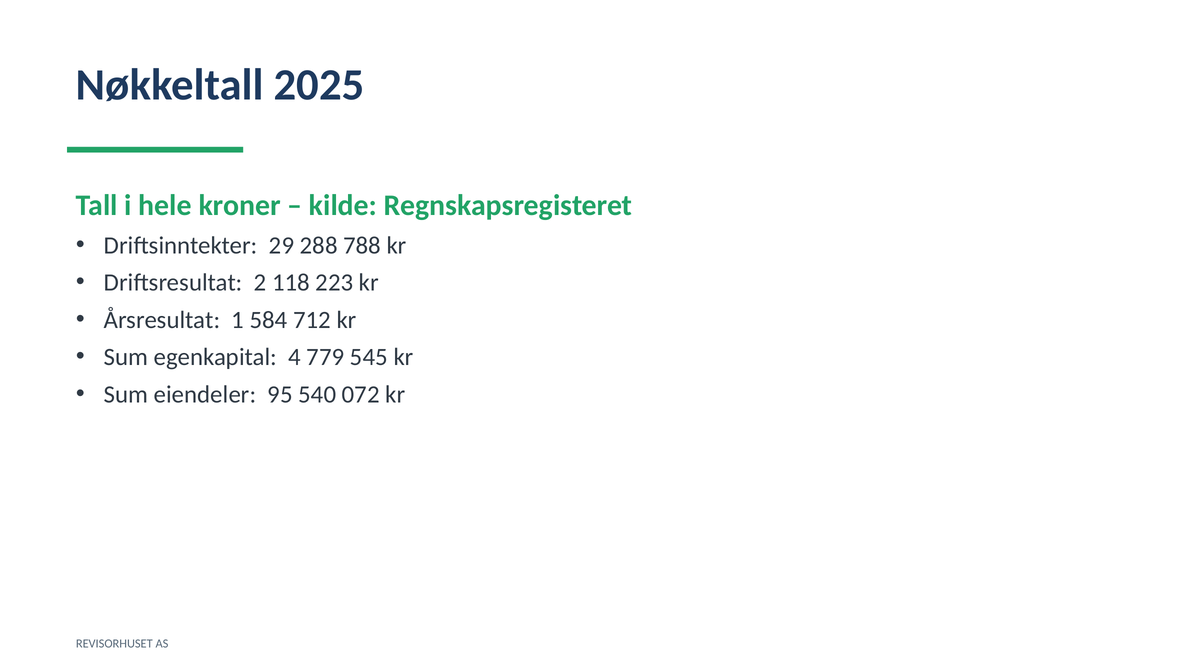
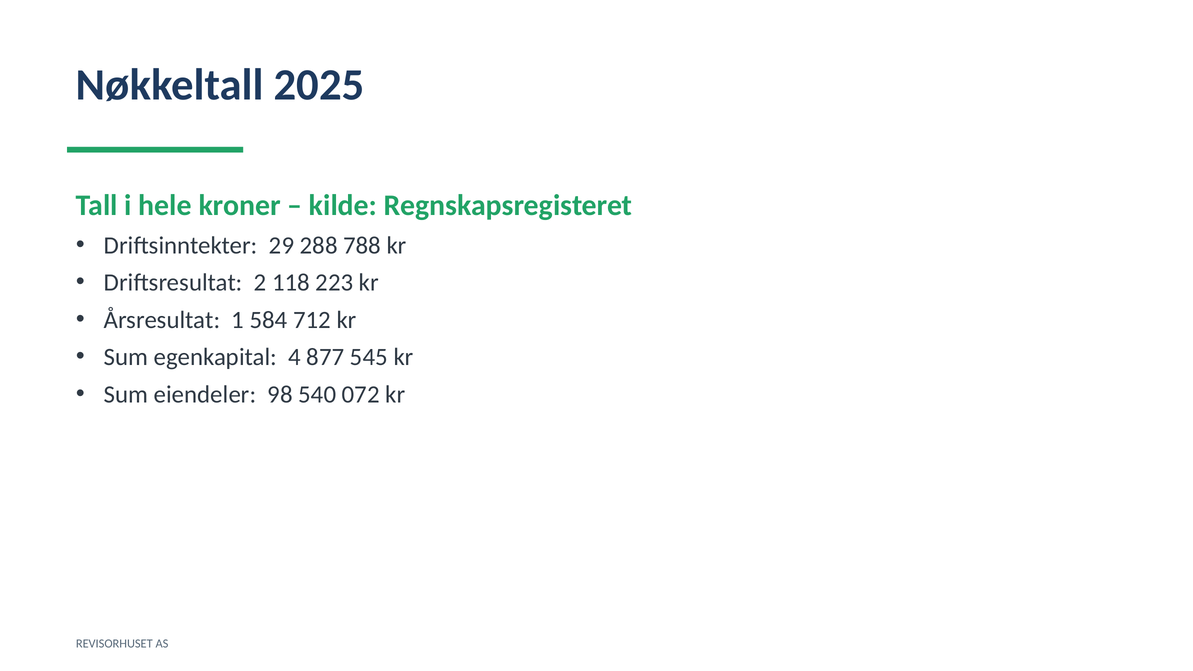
779: 779 -> 877 (325, 357)
95: 95 -> 98 (280, 395)
